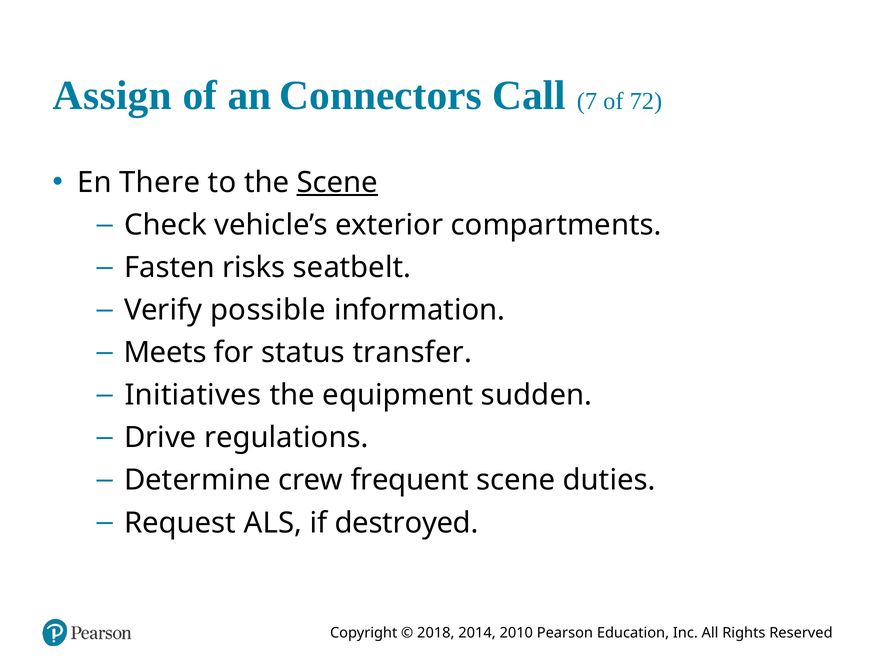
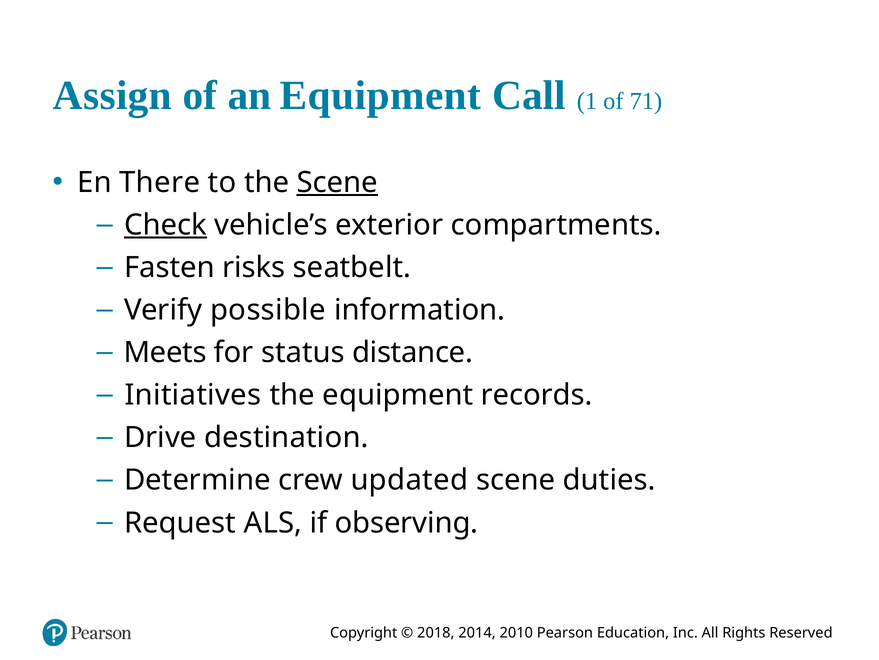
an Connectors: Connectors -> Equipment (380, 95)
7: 7 -> 1 (587, 101)
72: 72 -> 71 (646, 101)
Check underline: none -> present (165, 225)
transfer: transfer -> distance (413, 352)
sudden: sudden -> records (537, 395)
regulations: regulations -> destination (286, 437)
frequent: frequent -> updated (409, 480)
destroyed: destroyed -> observing (407, 522)
